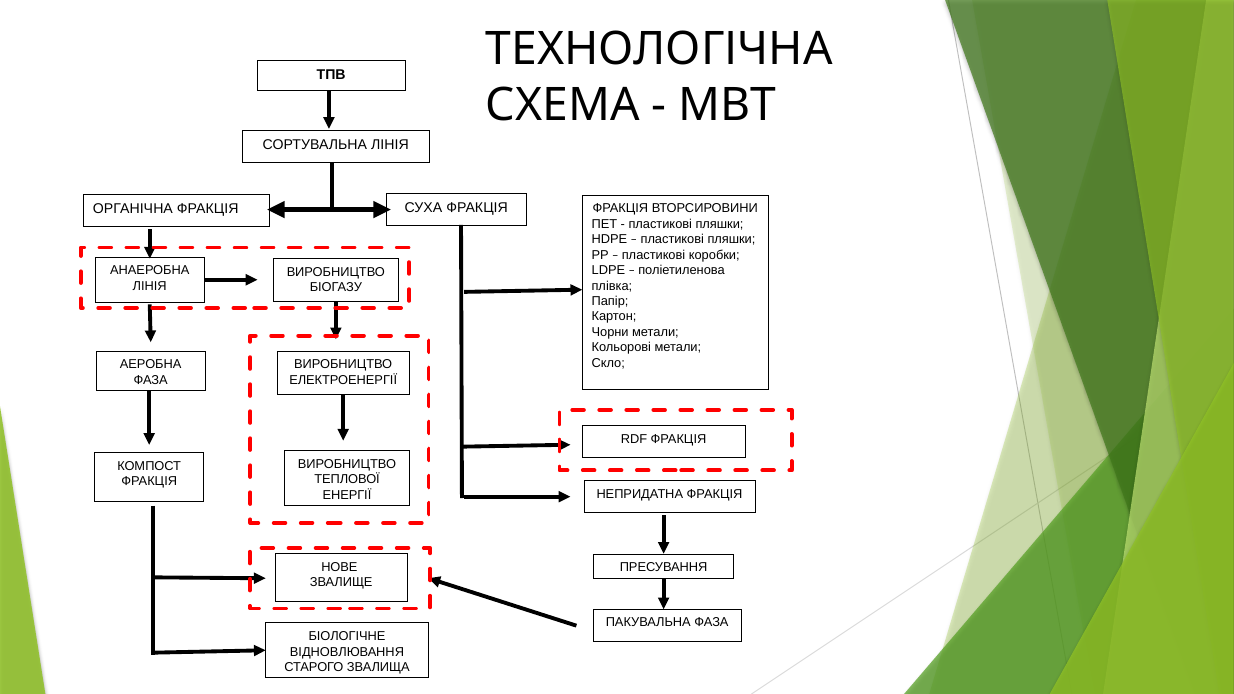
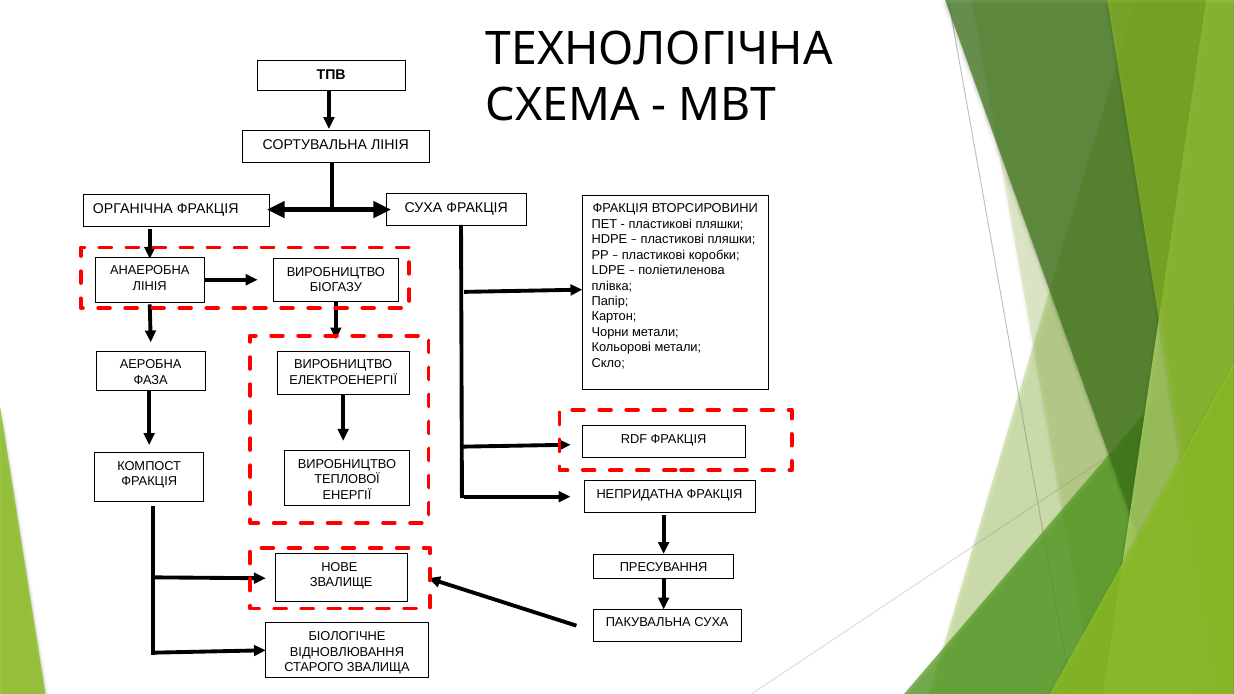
ПАКУВАЛЬНА ФАЗА: ФАЗА -> СУХА (711, 623)
